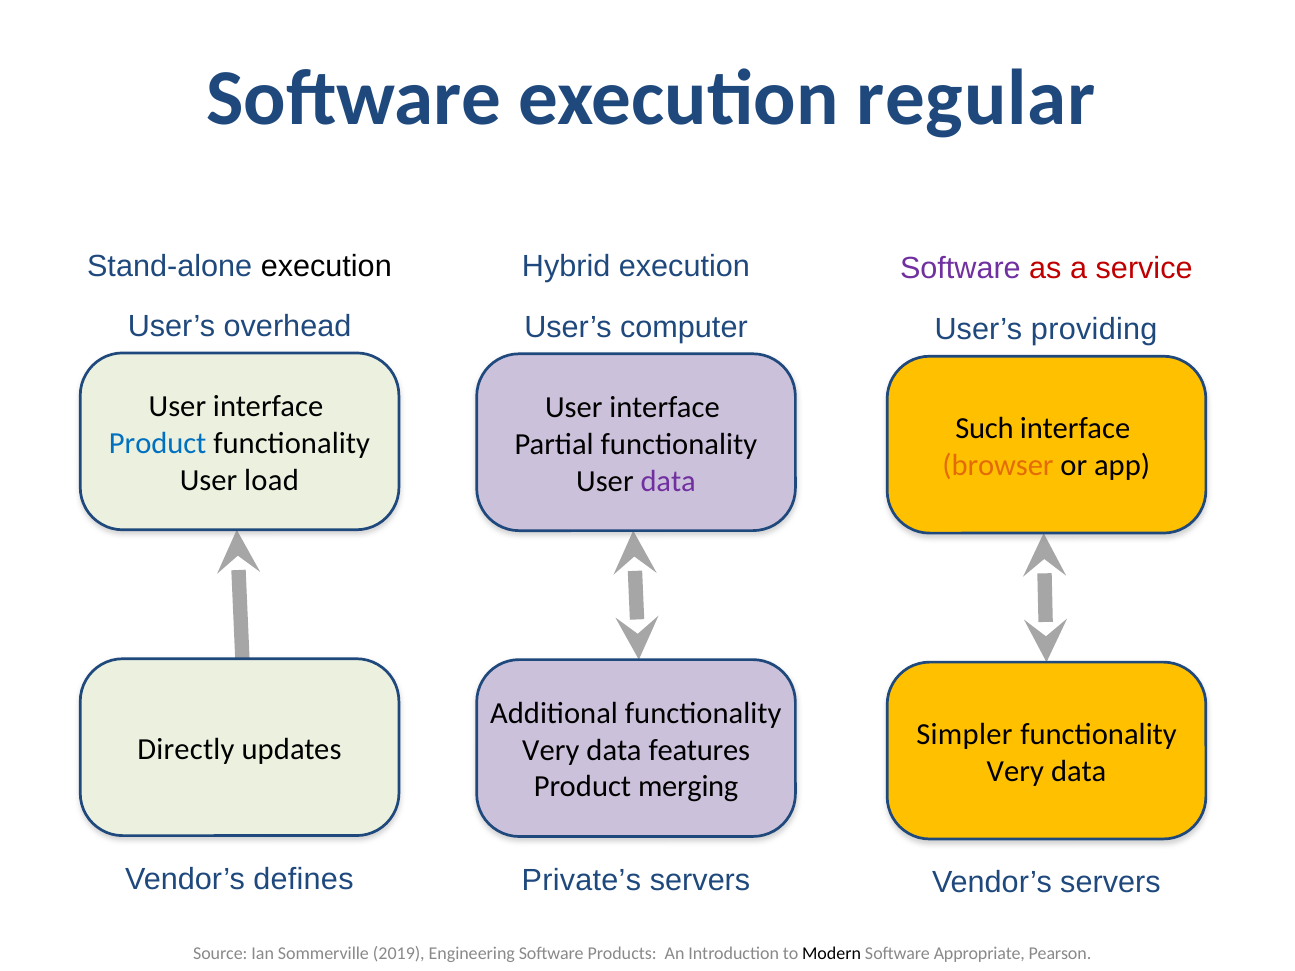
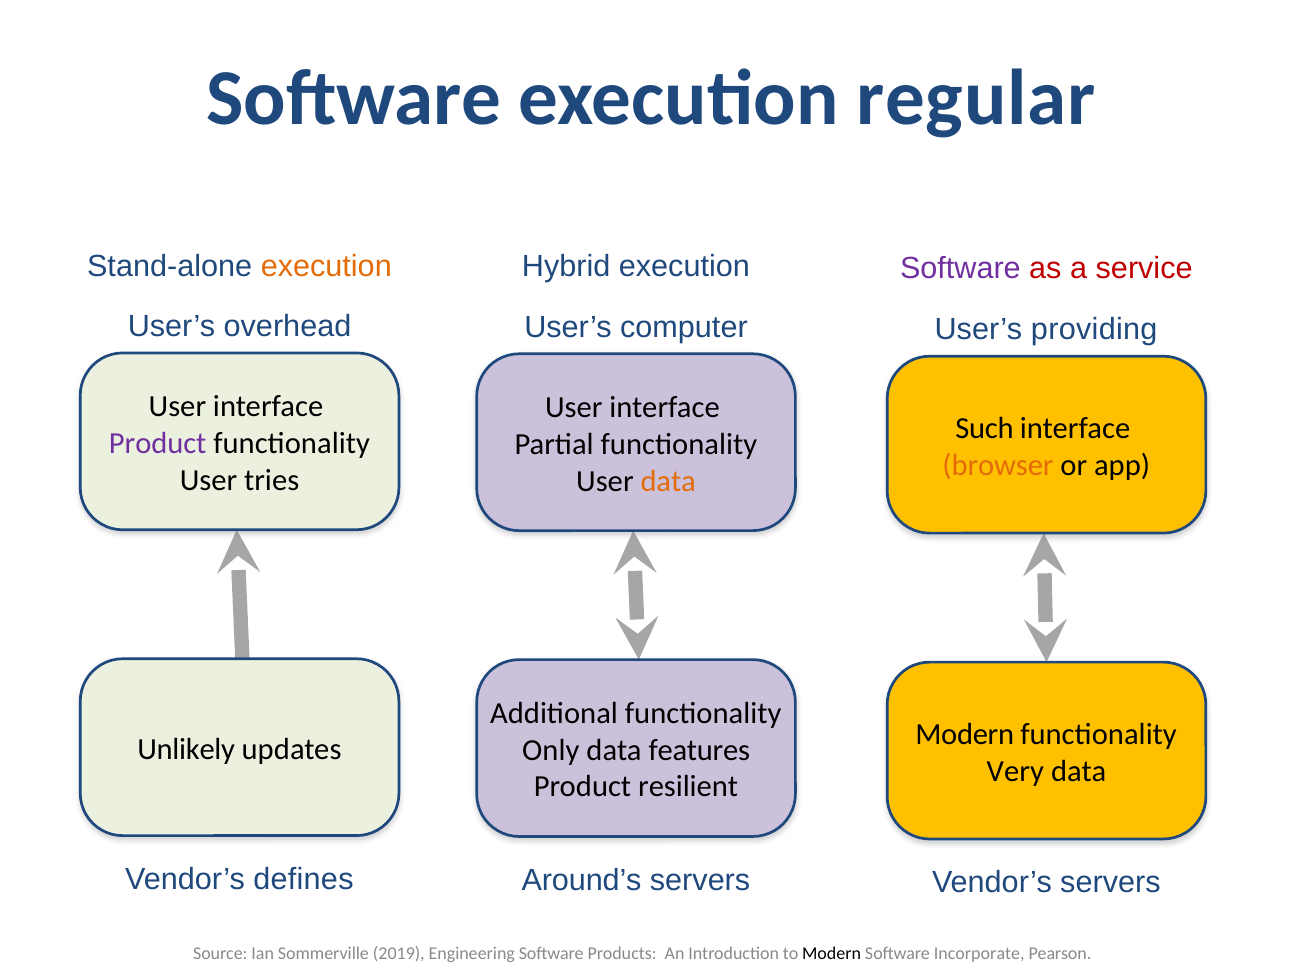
execution colour: black -> orange (326, 266)
Product colour: blue -> purple (158, 444)
load: load -> tries (272, 480)
data colour: purple -> orange (668, 481)
Simpler: Simpler -> Modern (965, 734)
Directly: Directly -> Unlikely (186, 749)
Very: Very -> Only (551, 750)
merging: merging -> resilient (688, 787)
Private’s: Private’s -> Around’s (582, 880)
Appropriate: Appropriate -> Incorporate (979, 954)
